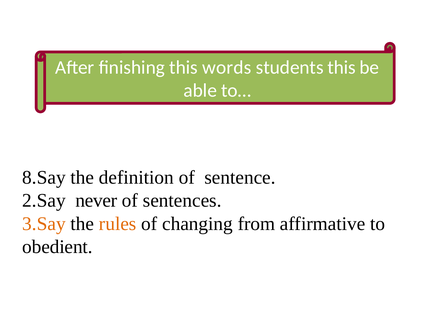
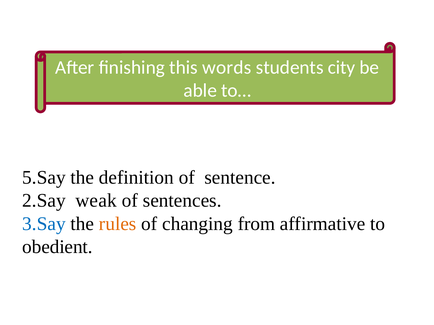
students this: this -> city (342, 67)
8.Say: 8.Say -> 5.Say (44, 178)
never: never -> weak (96, 201)
3.Say colour: orange -> blue (44, 224)
